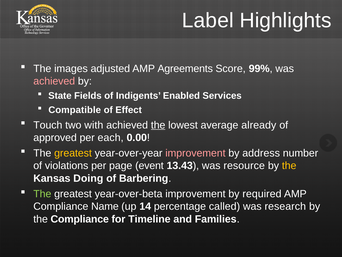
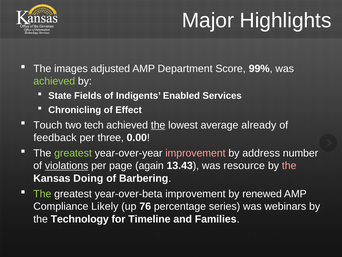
Label: Label -> Major (208, 20)
Agreements: Agreements -> Department (185, 69)
achieved colour: pink -> light green (54, 81)
Compatible: Compatible -> Chronicling (75, 110)
with: with -> tech (94, 125)
approved: approved -> feedback (55, 137)
each: each -> three (111, 137)
greatest colour: yellow -> light green (73, 153)
violations underline: none -> present (67, 165)
event: event -> again (149, 165)
the colour: yellow -> pink (289, 165)
required: required -> renewed (262, 194)
Name: Name -> Likely (105, 206)
14: 14 -> 76 (145, 206)
called: called -> series (225, 206)
research: research -> webinars (285, 206)
the Compliance: Compliance -> Technology (80, 219)
